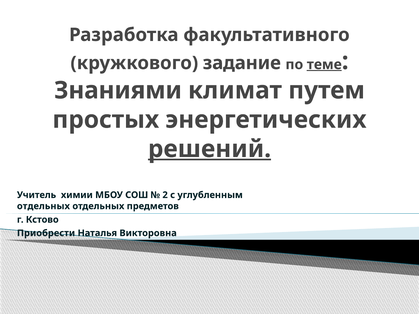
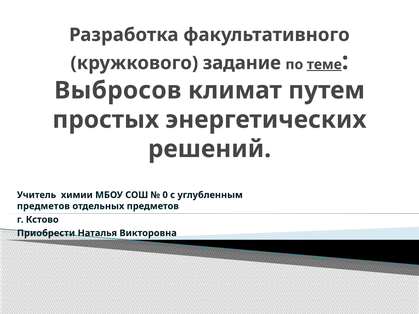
Знаниями: Знаниями -> Выбросов (118, 90)
решений underline: present -> none (209, 149)
2: 2 -> 0 (165, 195)
отдельных: отдельных -> предметов (43, 206)
